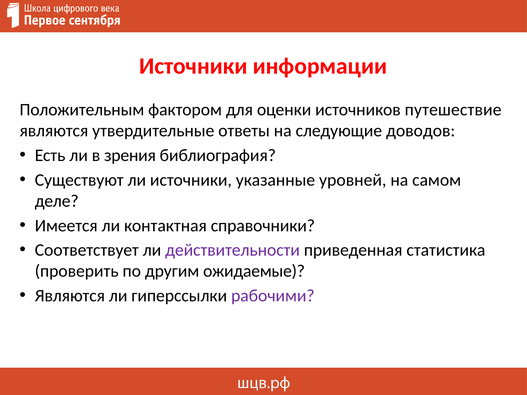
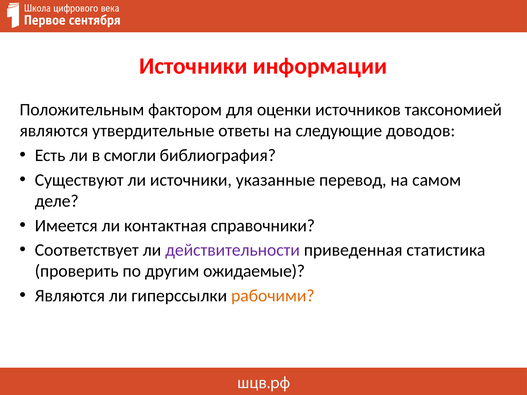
путешествие: путешествие -> таксономией (453, 110)
зрения: зрения -> смогли (130, 155)
уровней: уровней -> перевод (353, 180)
рабочими colour: purple -> orange (273, 296)
